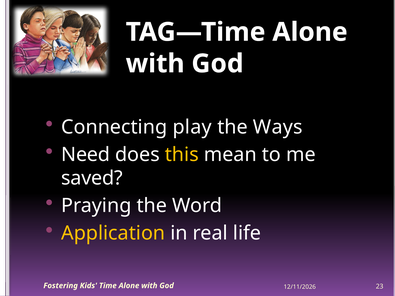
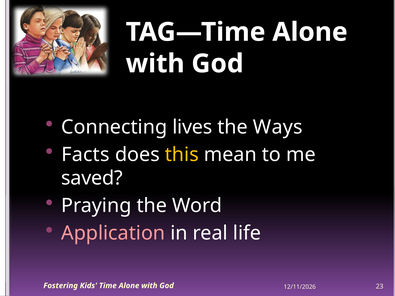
play: play -> lives (192, 127)
Need: Need -> Facts (85, 155)
Application colour: yellow -> pink (113, 233)
